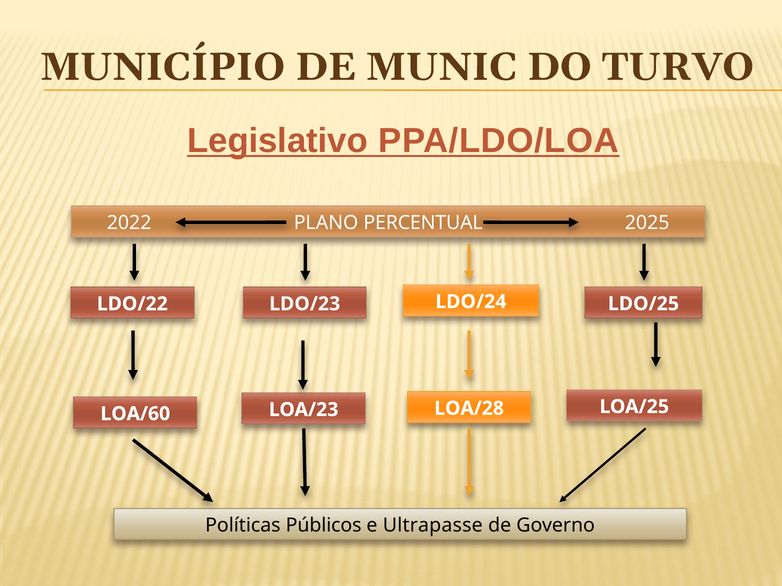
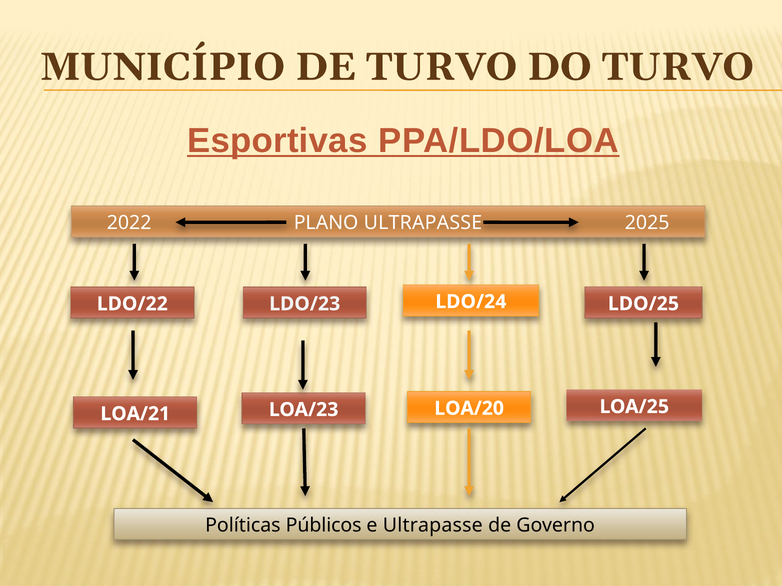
DE MUNIC: MUNIC -> TURVO (442, 67)
Legislativo: Legislativo -> Esportivas (277, 141)
PLANO PERCENTUAL: PERCENTUAL -> ULTRAPASSE (423, 223)
LOA/28: LOA/28 -> LOA/20 (469, 409)
LOA/60: LOA/60 -> LOA/21 (135, 414)
